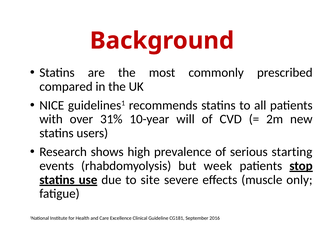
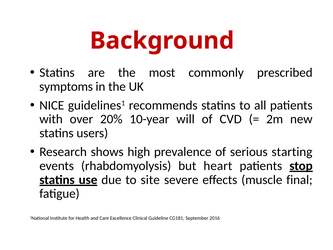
compared: compared -> symptoms (66, 87)
31%: 31% -> 20% (111, 119)
week: week -> heart (218, 166)
only: only -> final (299, 180)
